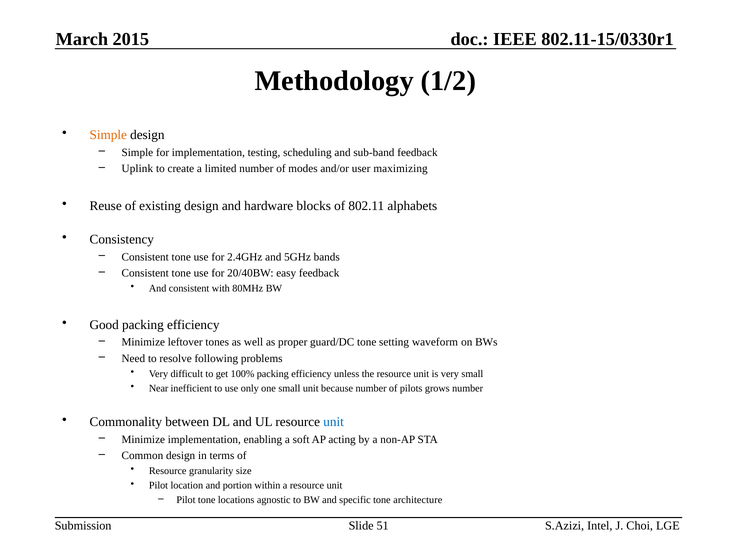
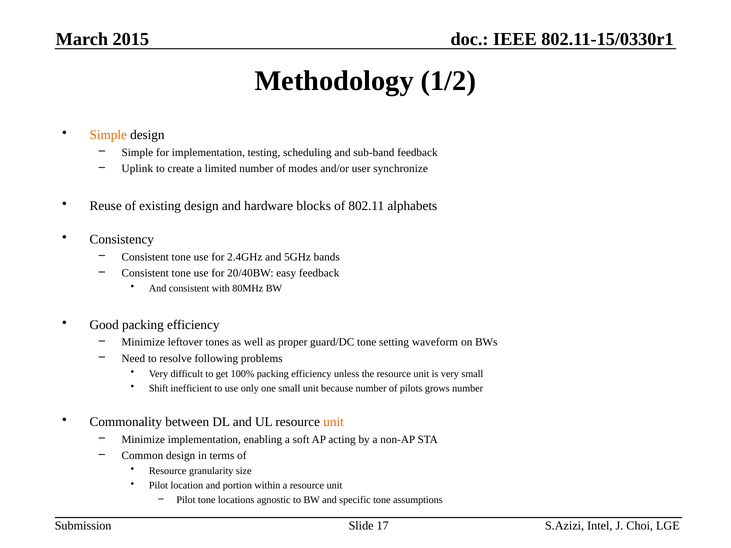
maximizing: maximizing -> synchronize (401, 169)
Near: Near -> Shift (159, 389)
unit colour: blue -> orange (334, 422)
architecture: architecture -> assumptions (418, 500)
51: 51 -> 17 (383, 526)
